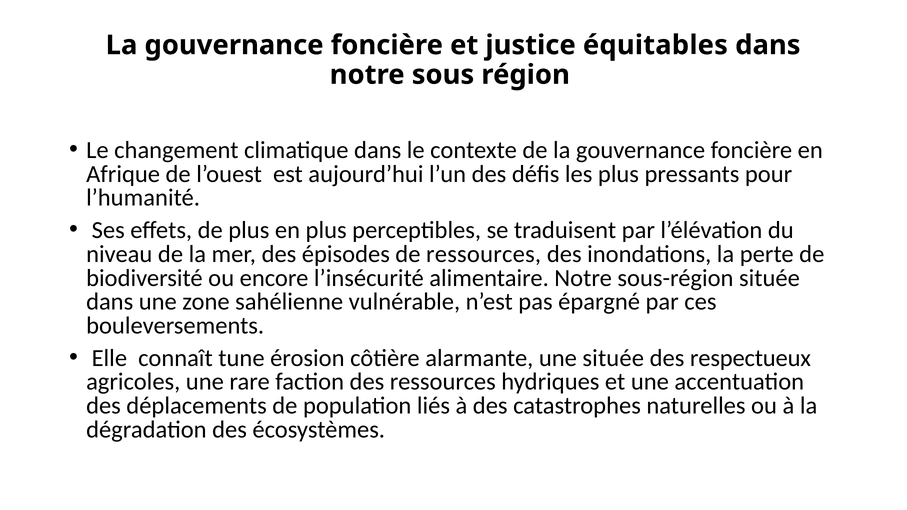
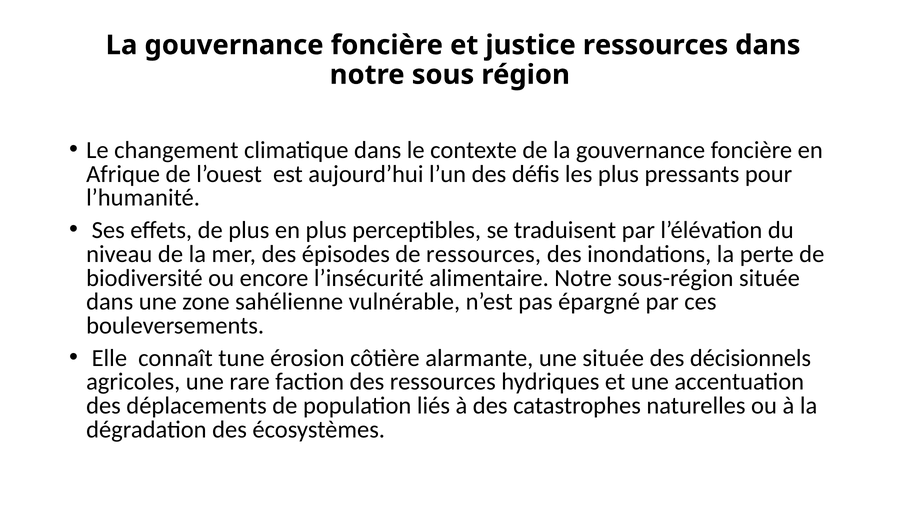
justice équitables: équitables -> ressources (656, 45)
respectueux: respectueux -> décisionnels (750, 358)
